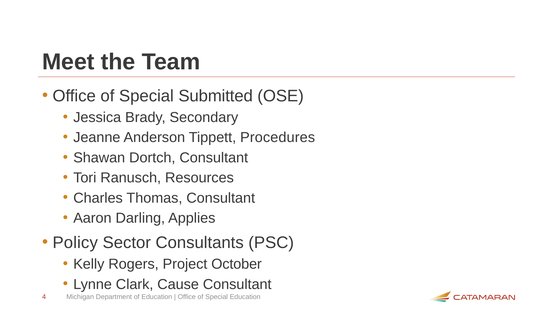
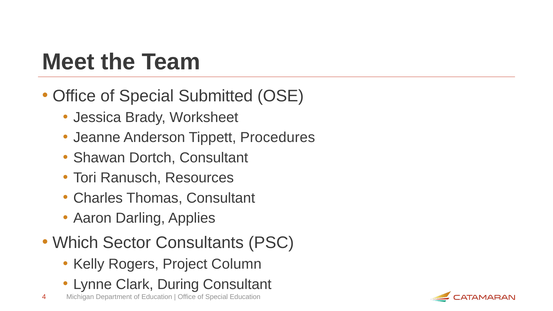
Secondary: Secondary -> Worksheet (204, 117)
Policy: Policy -> Which (75, 243)
October: October -> Column (236, 264)
Cause: Cause -> During (178, 284)
